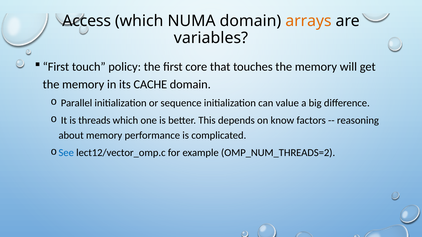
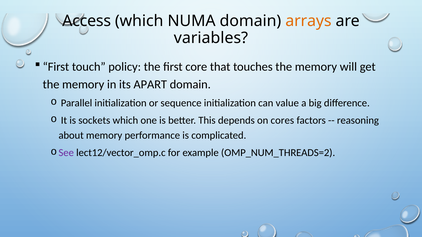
CACHE: CACHE -> APART (150, 85)
threads: threads -> sockets (94, 120)
know: know -> cores (282, 120)
See colour: blue -> purple (66, 153)
